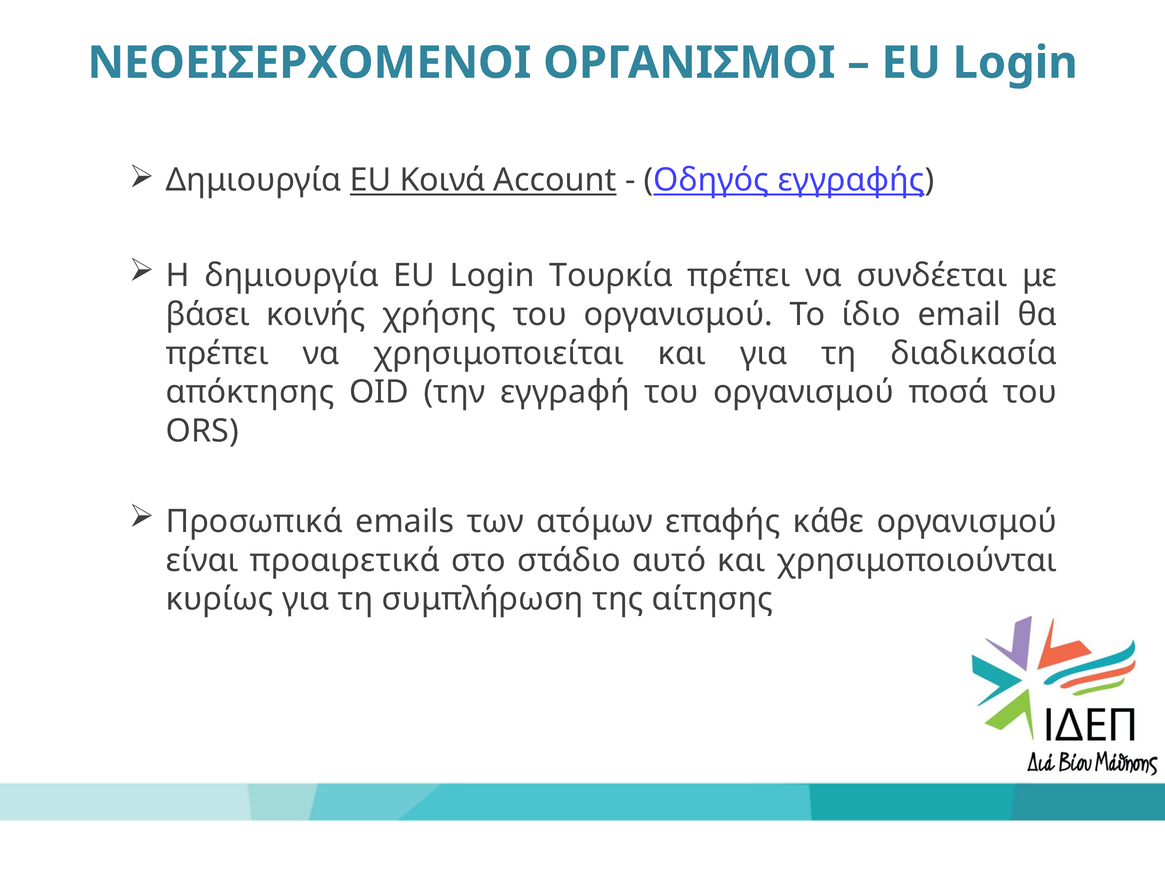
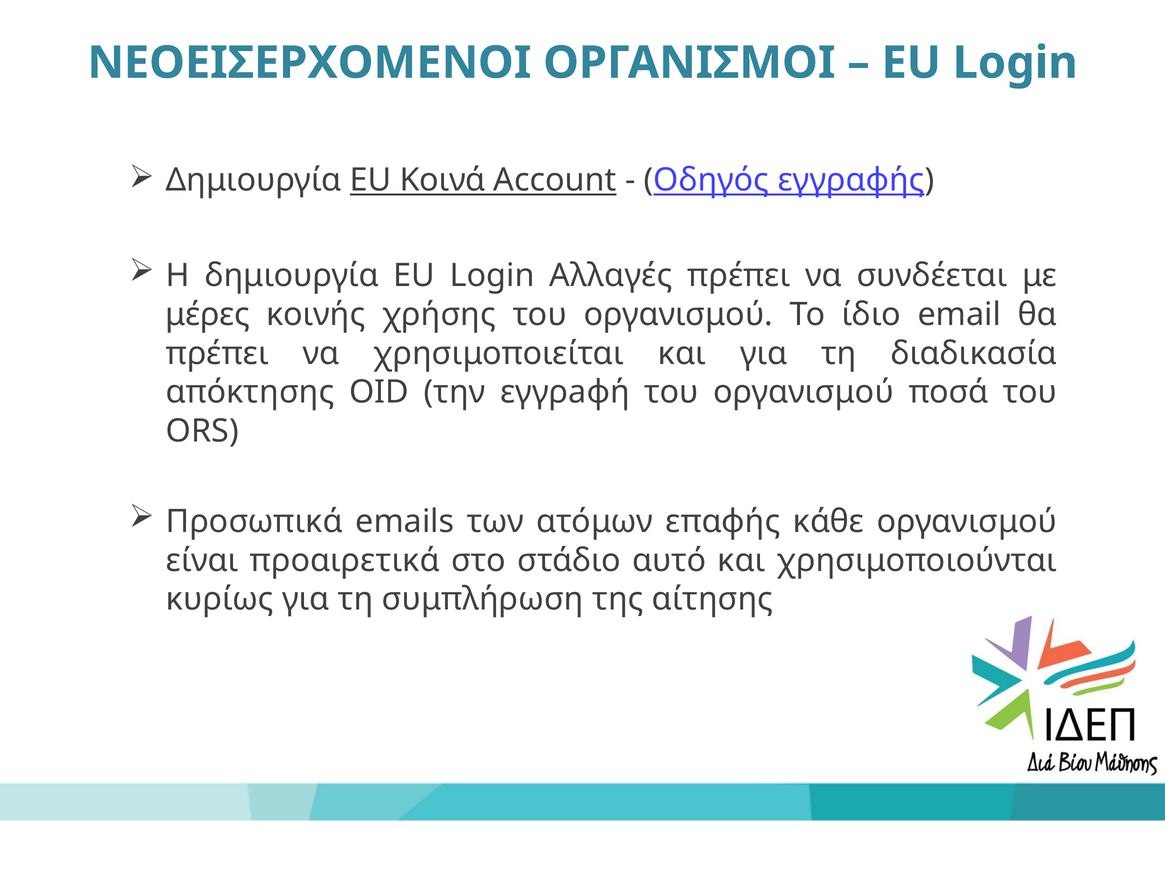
Τουρκία: Τουρκία -> Αλλαγές (611, 276)
βάσει: βάσει -> μέρες (208, 315)
